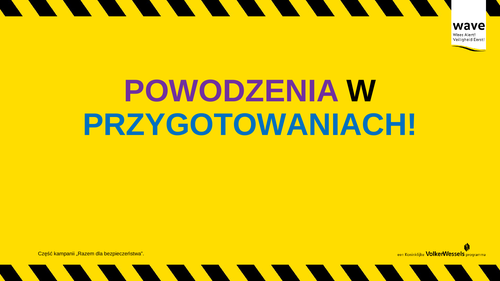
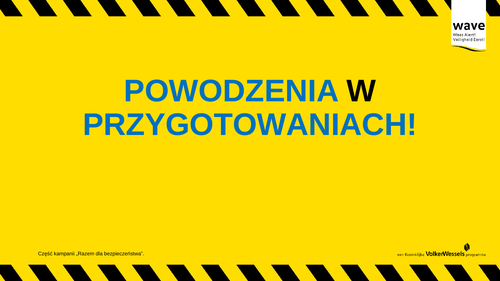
POWODZENIA colour: purple -> blue (231, 91)
